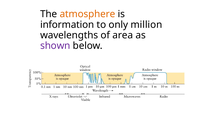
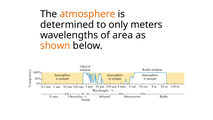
information: information -> determined (67, 25)
million: million -> meters (147, 25)
shown colour: purple -> orange (55, 46)
